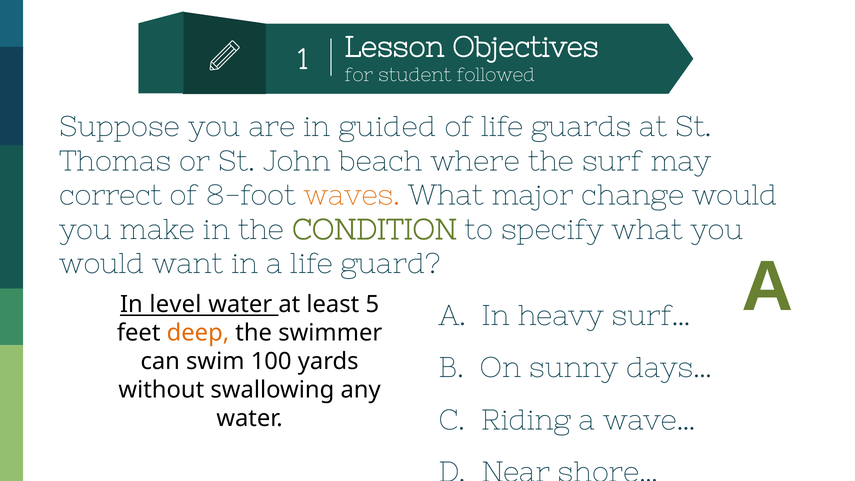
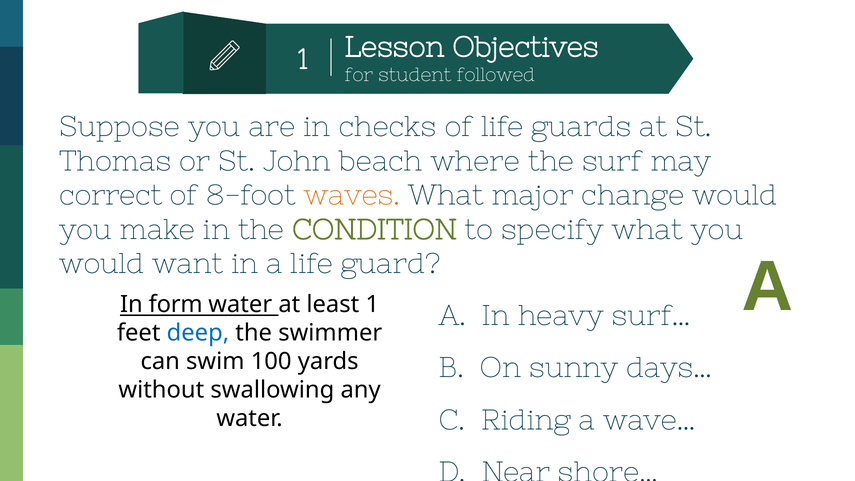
guided: guided -> checks (388, 127)
level: level -> form (176, 304)
least 5: 5 -> 1 (372, 304)
deep colour: orange -> blue (198, 333)
